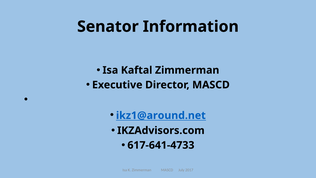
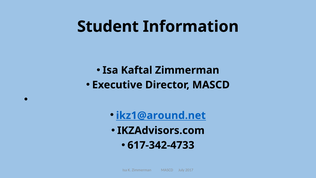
Senator: Senator -> Student (108, 27)
617-641-4733: 617-641-4733 -> 617-342-4733 (161, 145)
